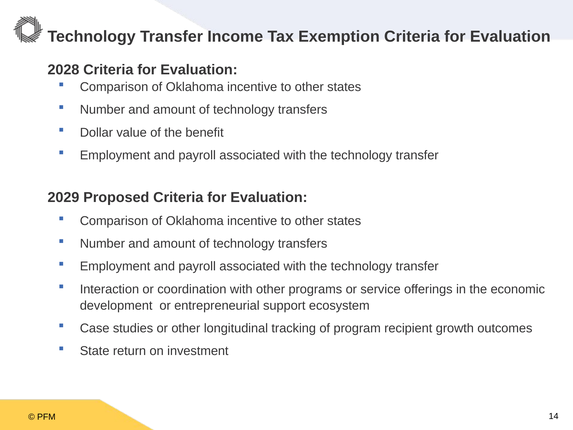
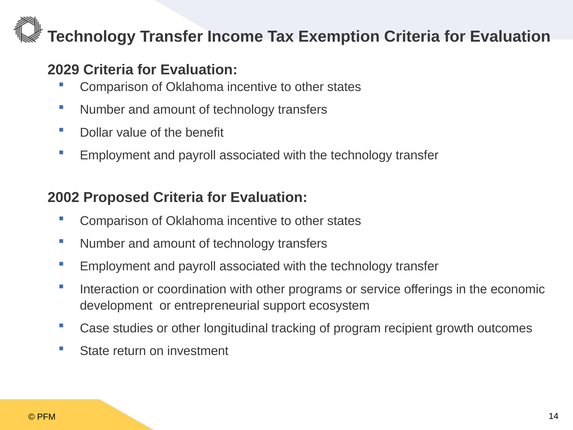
2028: 2028 -> 2029 (63, 70)
2029: 2029 -> 2002 (63, 197)
